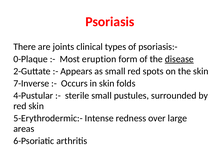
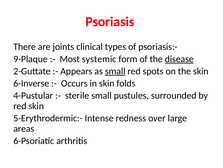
0-Plaque: 0-Plaque -> 9-Plaque (31, 59)
eruption: eruption -> systemic (99, 59)
small underline: none -> present (115, 71)
7-Inverse: 7-Inverse -> 6-Inverse (31, 83)
